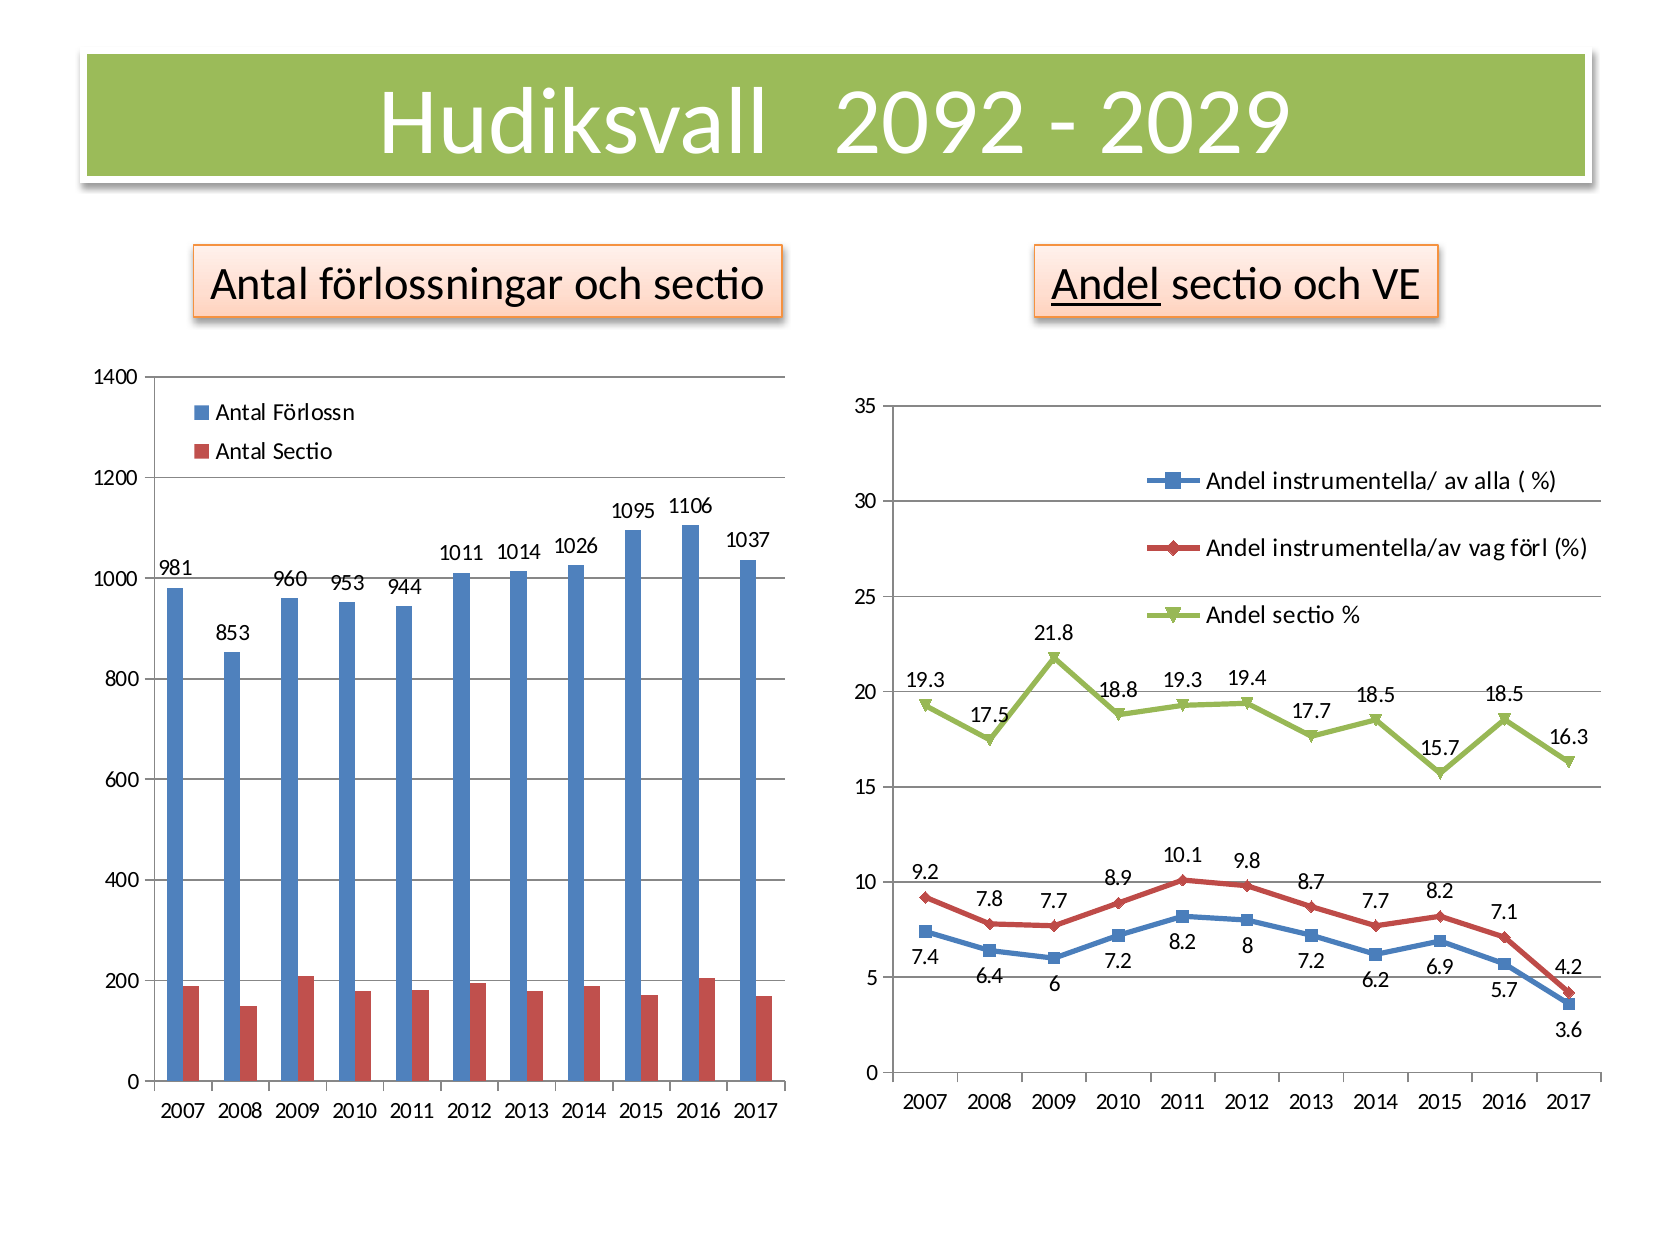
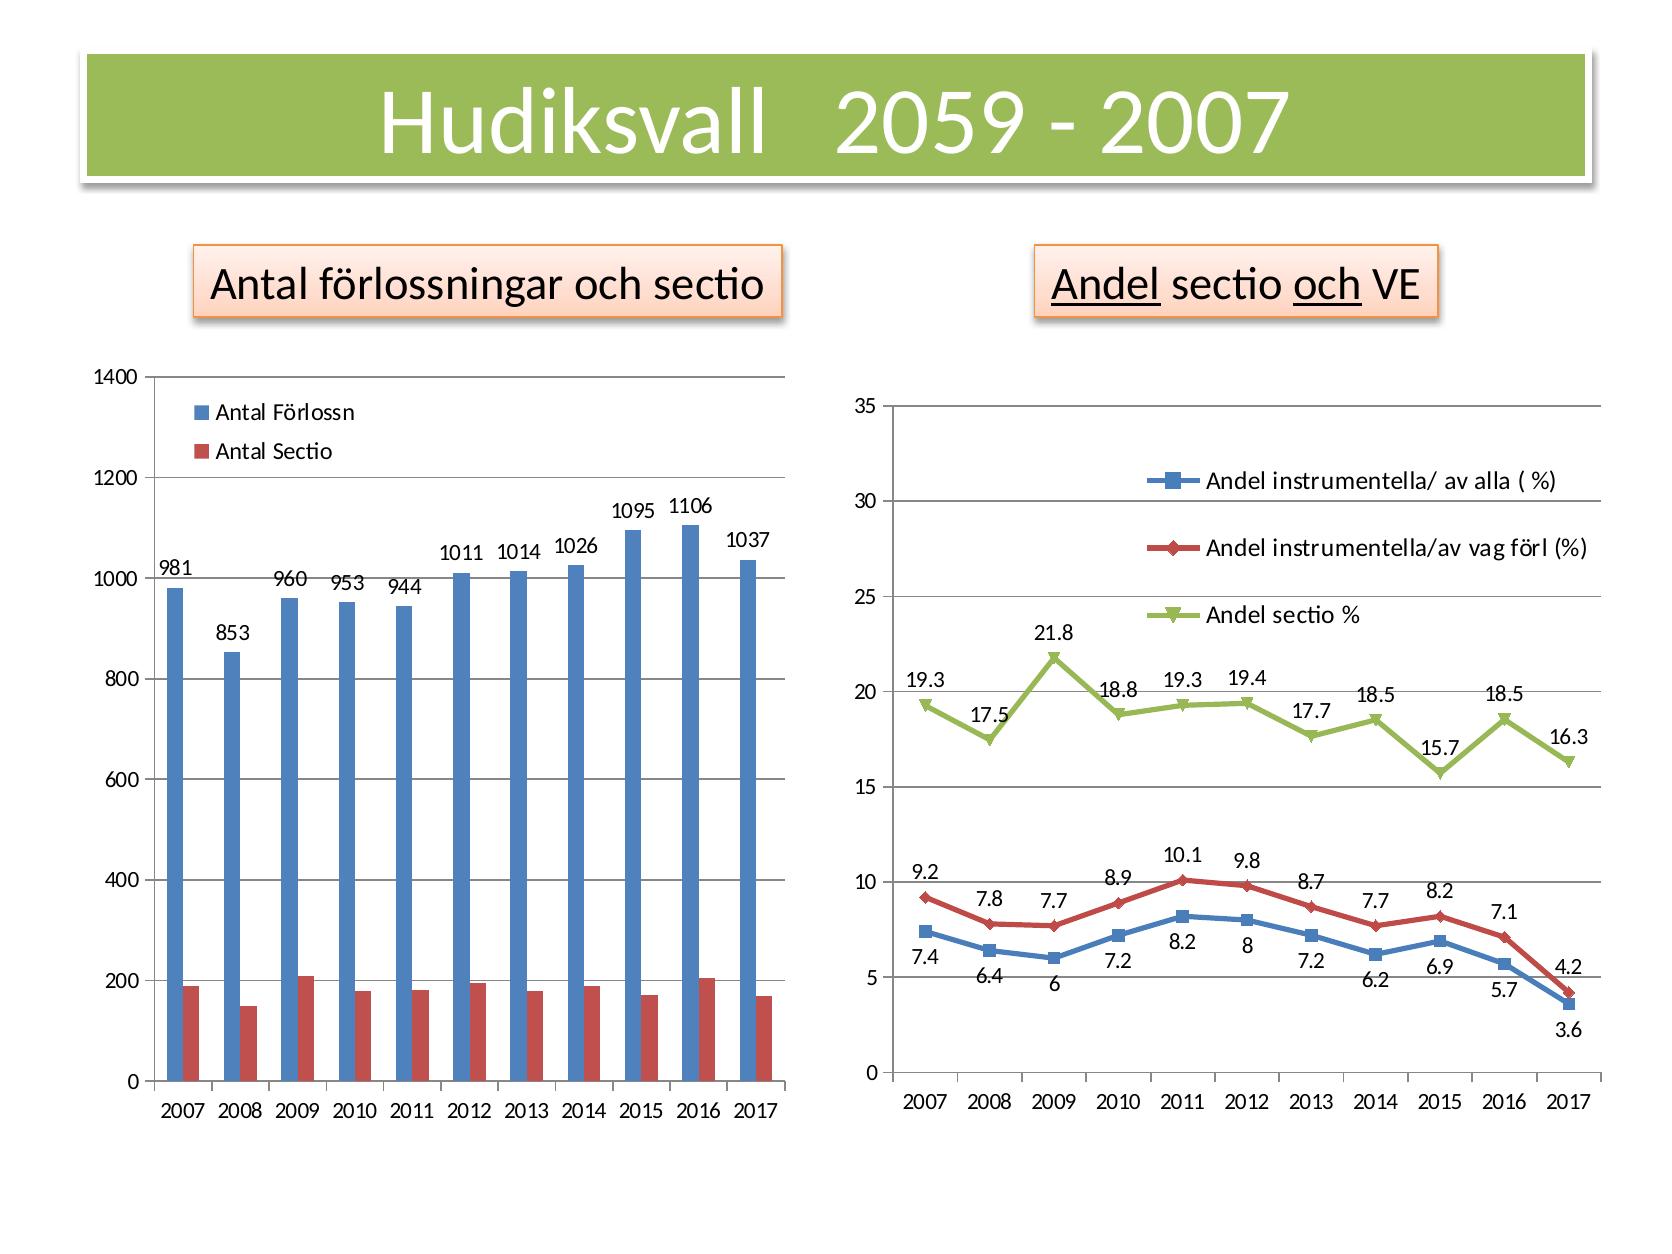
2092: 2092 -> 2059 (930, 122)
2029: 2029 -> 2007 (1195, 122)
och underline: none -> present (1327, 285)
